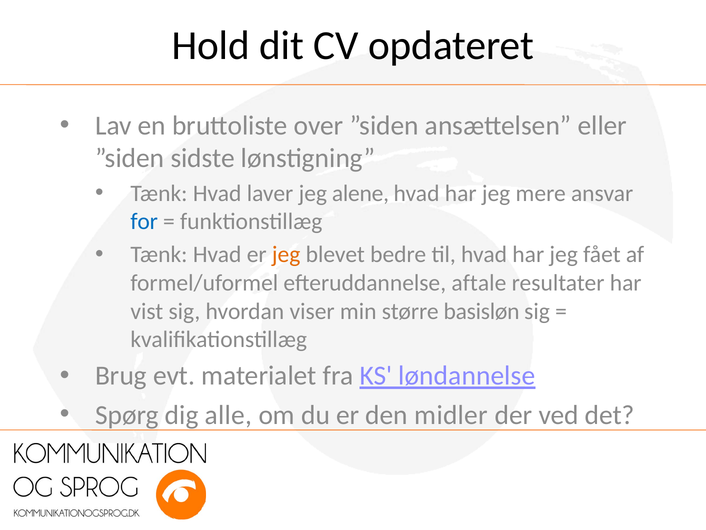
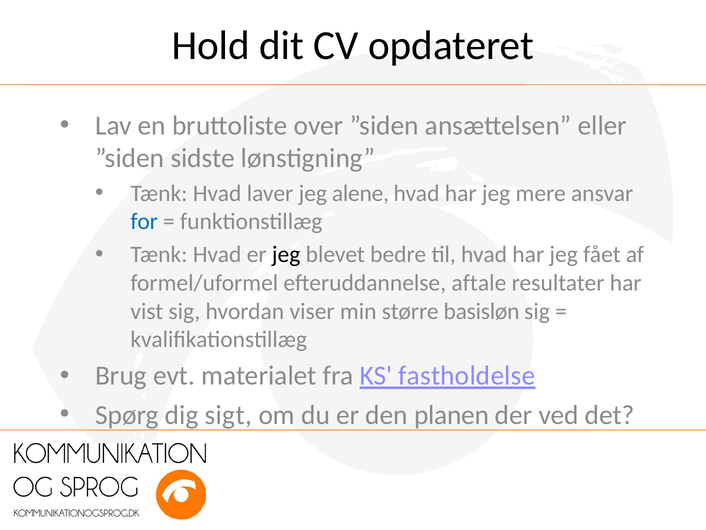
jeg colour: orange -> black (286, 254)
løndannelse: løndannelse -> fastholdelse (467, 375)
alle: alle -> sigt (228, 415)
midler: midler -> planen (451, 415)
